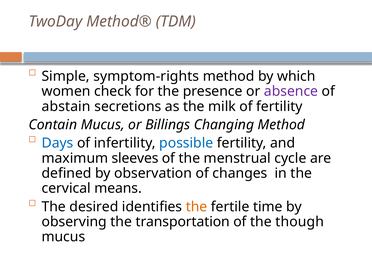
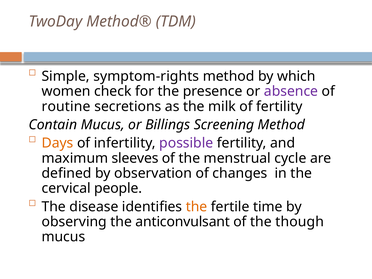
abstain: abstain -> routine (66, 106)
Changing: Changing -> Screening (224, 125)
Days colour: blue -> orange (58, 143)
possible colour: blue -> purple (186, 143)
means: means -> people (118, 188)
desired: desired -> disease (94, 207)
transportation: transportation -> anticonvulsant (183, 222)
